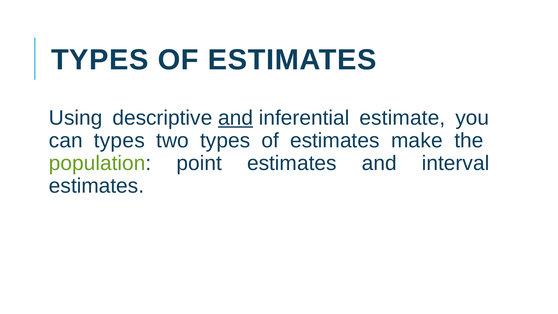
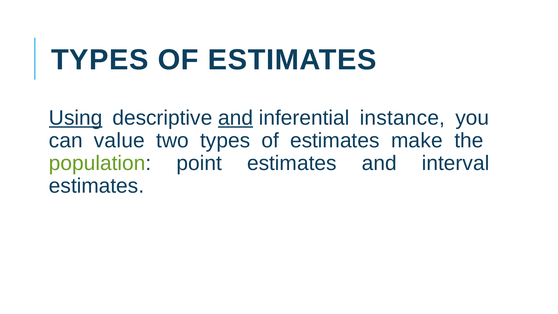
Using underline: none -> present (76, 118)
estimate: estimate -> instance (402, 118)
can types: types -> value (119, 140)
